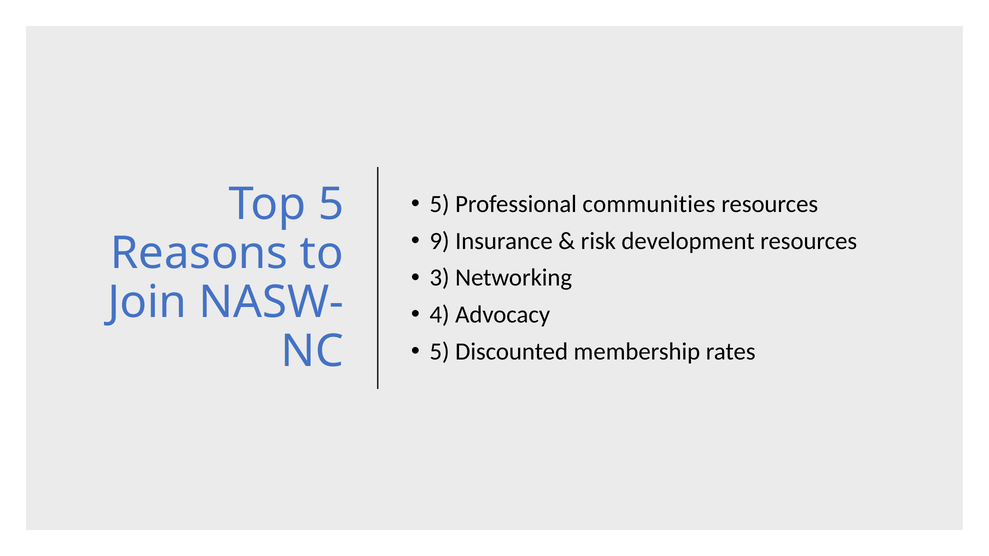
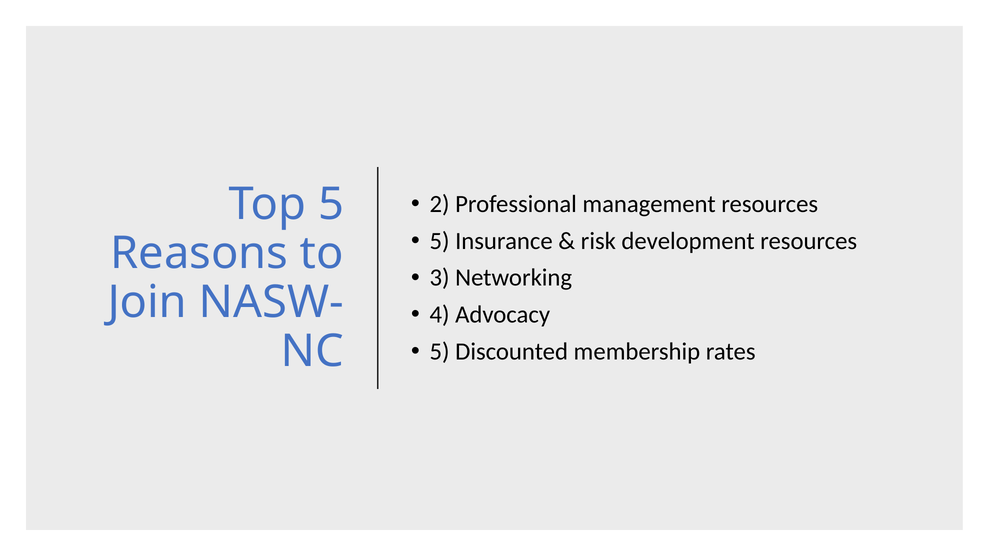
5: 5 -> 2 (440, 204)
communities: communities -> management (649, 204)
9: 9 -> 5 (440, 241)
